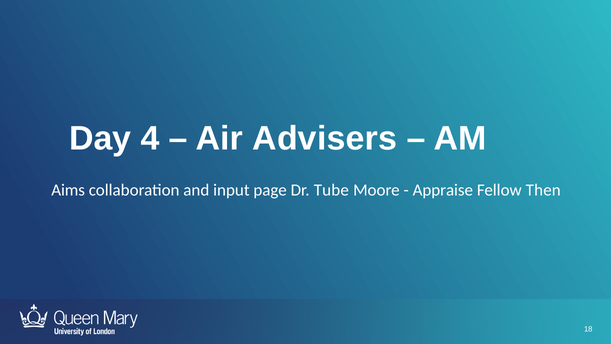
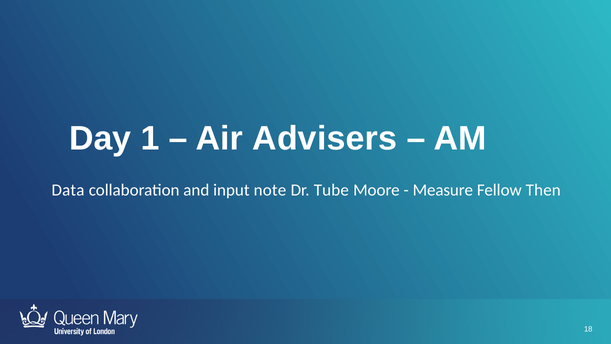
4: 4 -> 1 (150, 138)
Aims: Aims -> Data (68, 190)
page: page -> note (270, 190)
Appraise: Appraise -> Measure (443, 190)
